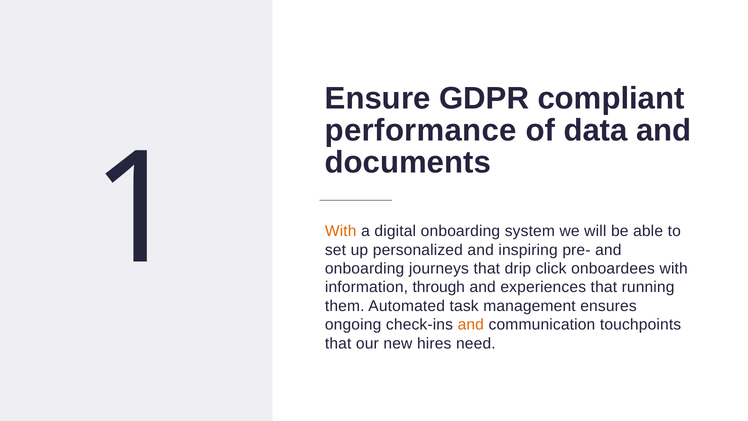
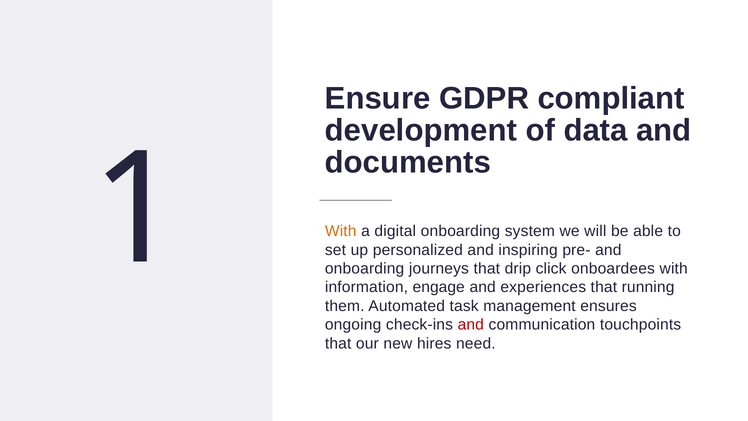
performance: performance -> development (421, 130)
through: through -> engage (439, 287)
and colour: orange -> red (471, 325)
